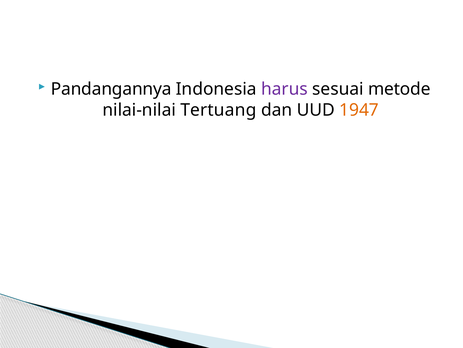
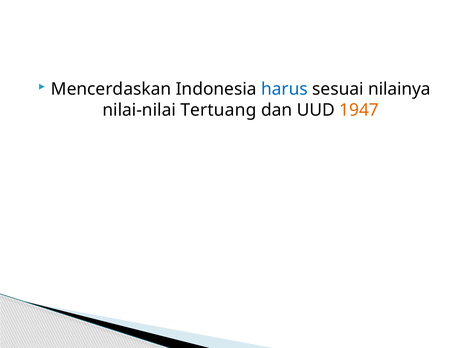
Pandangannya: Pandangannya -> Mencerdaskan (111, 89)
harus colour: purple -> blue (284, 89)
metode: metode -> nilainya (399, 89)
